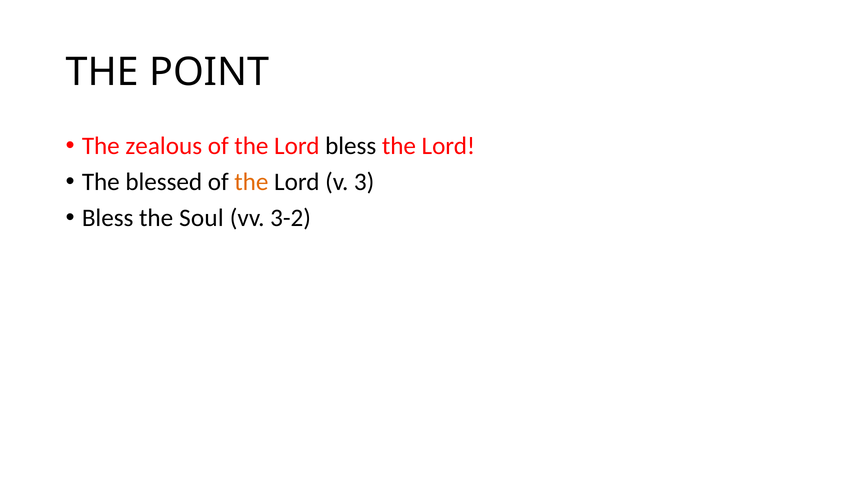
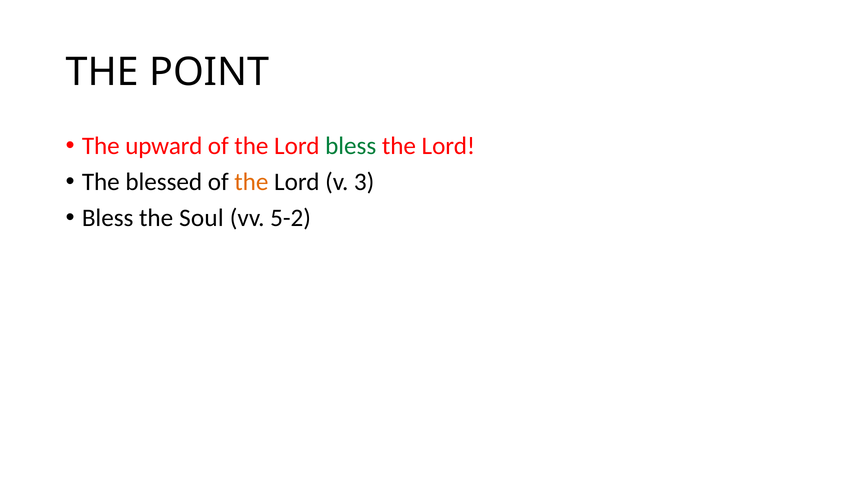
zealous: zealous -> upward (164, 146)
bless colour: black -> green (351, 146)
3-2: 3-2 -> 5-2 (291, 218)
